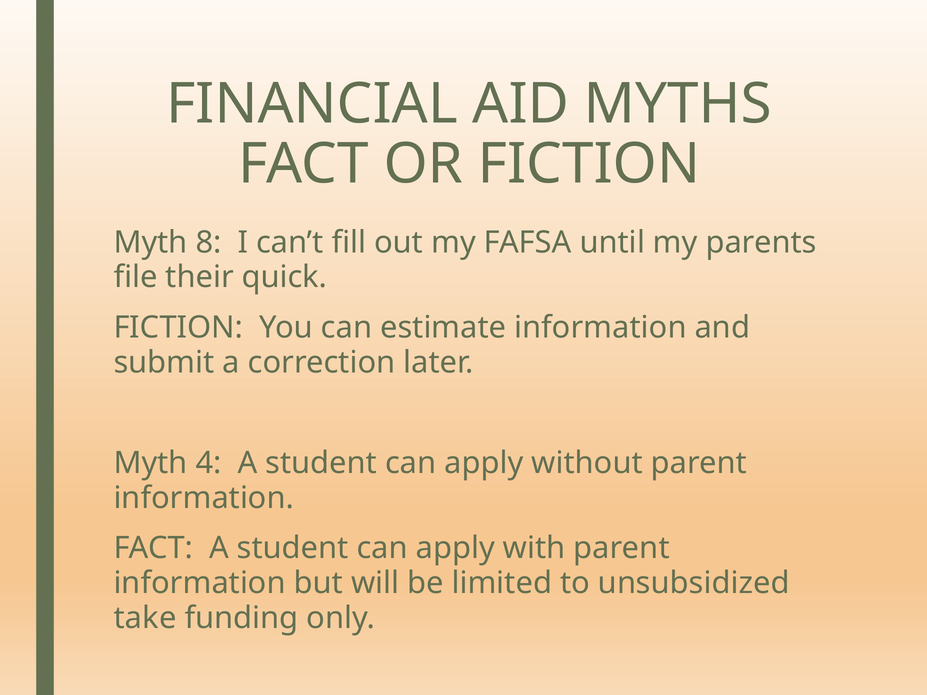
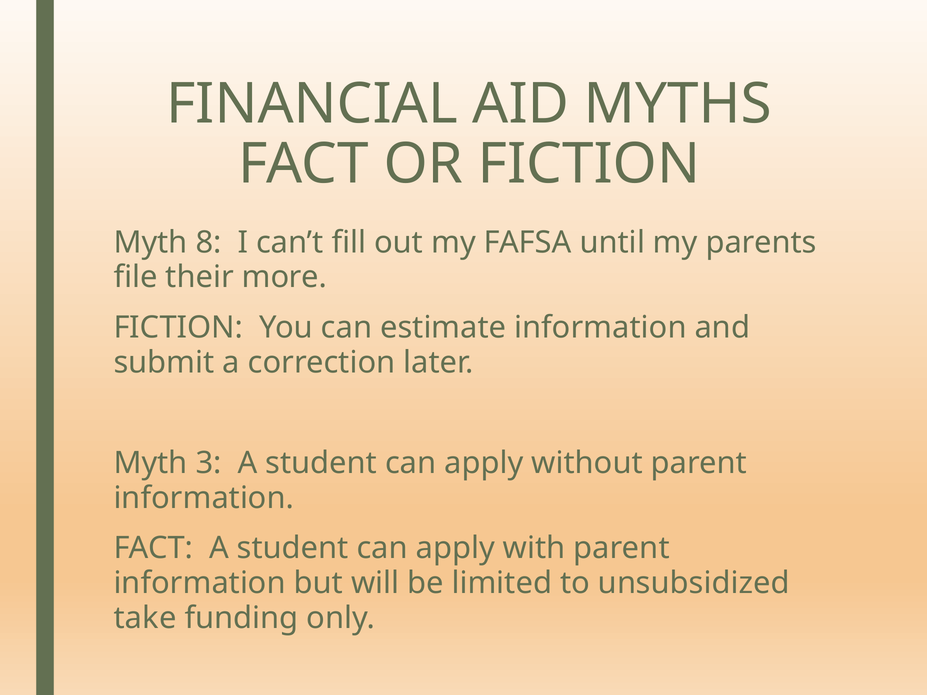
quick: quick -> more (284, 277)
4: 4 -> 3 (209, 463)
